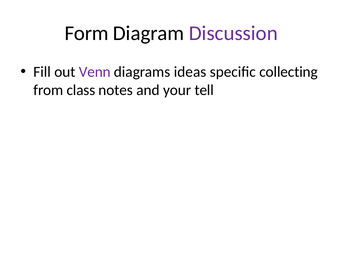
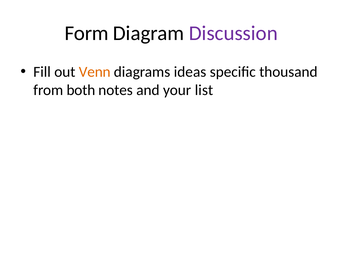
Venn colour: purple -> orange (95, 72)
collecting: collecting -> thousand (289, 72)
class: class -> both (81, 90)
tell: tell -> list (204, 90)
